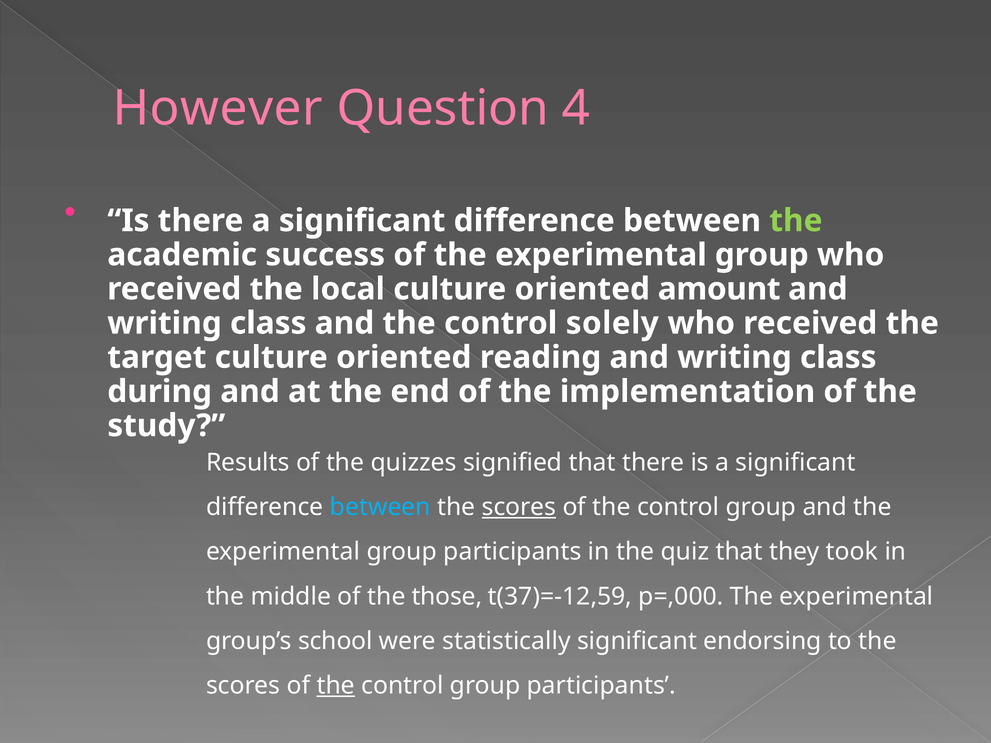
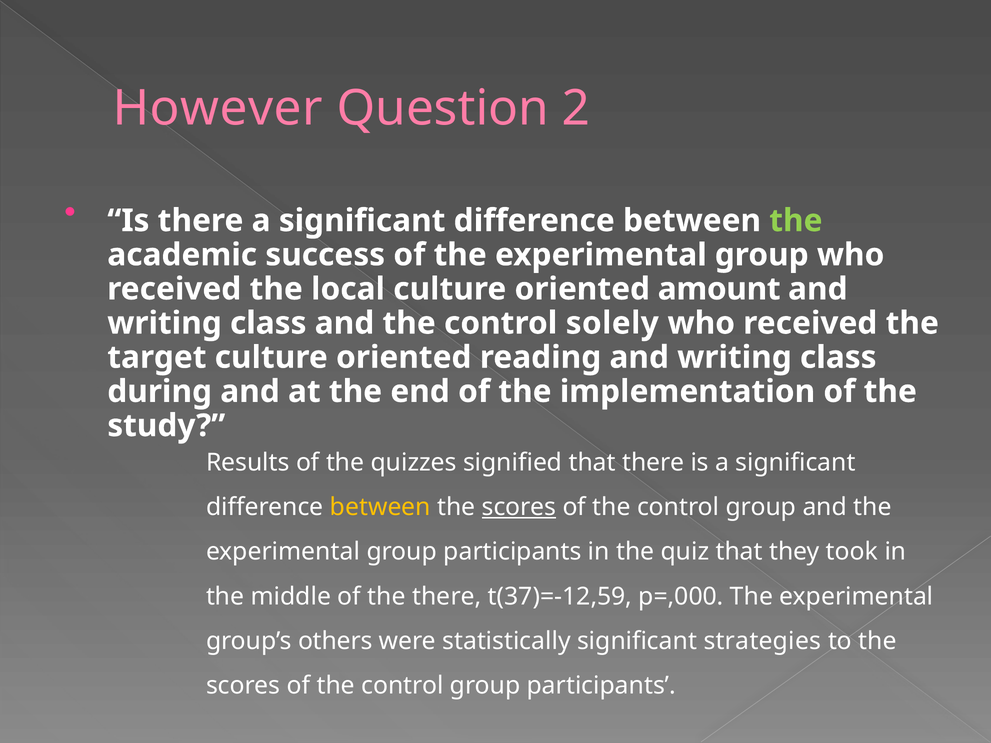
4: 4 -> 2 (576, 108)
between colour: light blue -> yellow (380, 507)
the those: those -> there (447, 597)
school: school -> others (335, 641)
endorsing: endorsing -> strategies (762, 641)
the underline: present -> none (336, 686)
